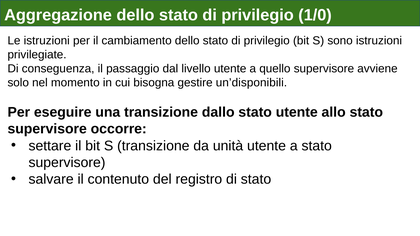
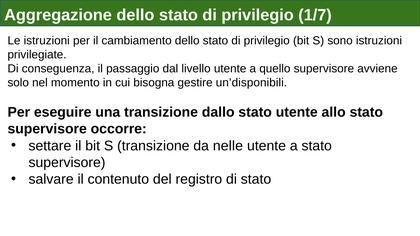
1/0: 1/0 -> 1/7 (315, 15)
unità: unità -> nelle (228, 146)
